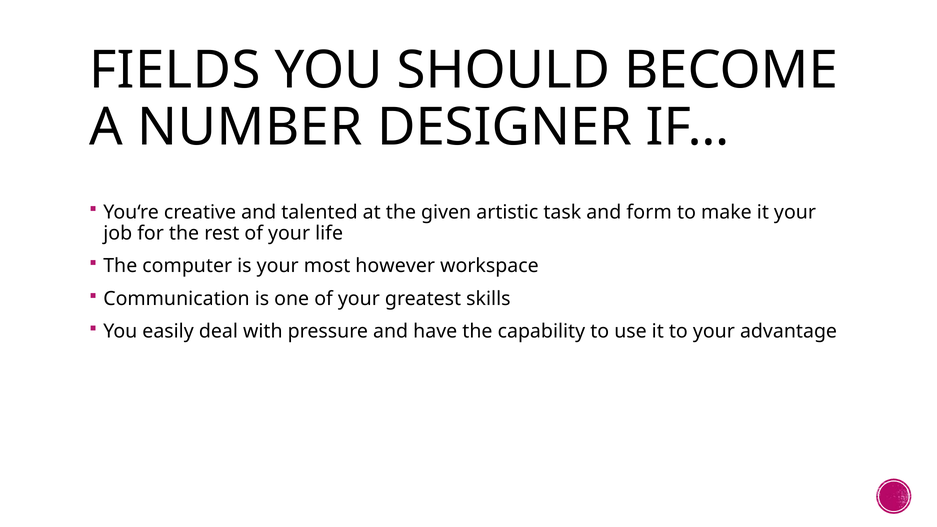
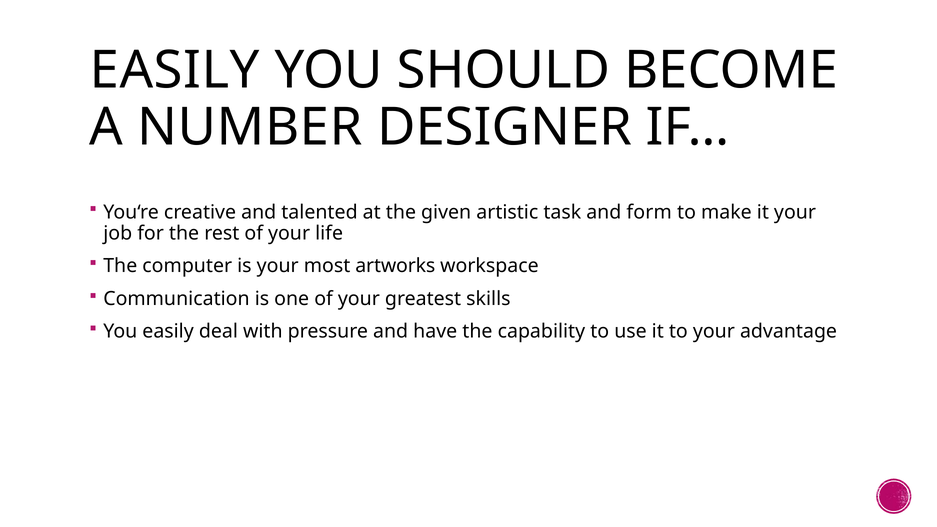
FIELDS: FIELDS -> EASILY (175, 70)
however: however -> artworks (395, 266)
